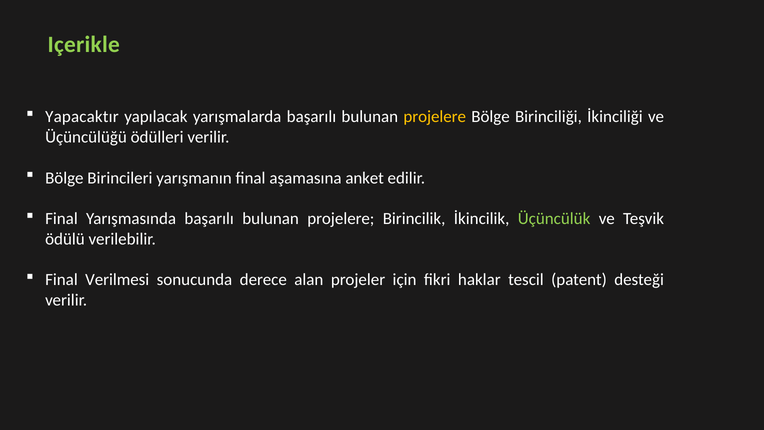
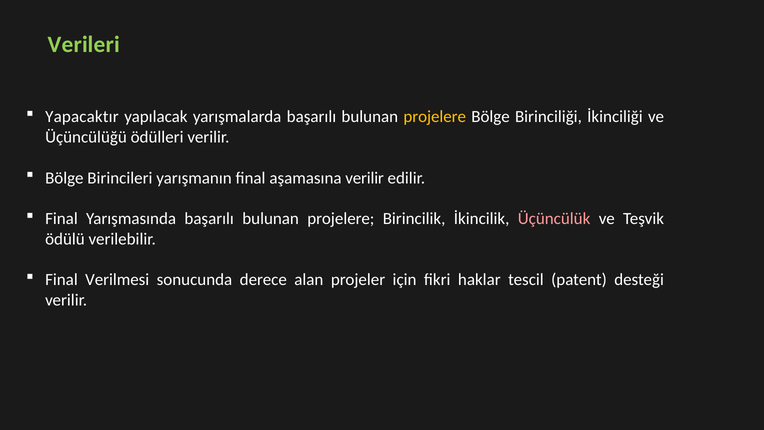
Içerikle: Içerikle -> Verileri (84, 45)
aşamasına anket: anket -> verilir (365, 178)
Üçüncülük colour: light green -> pink (554, 219)
